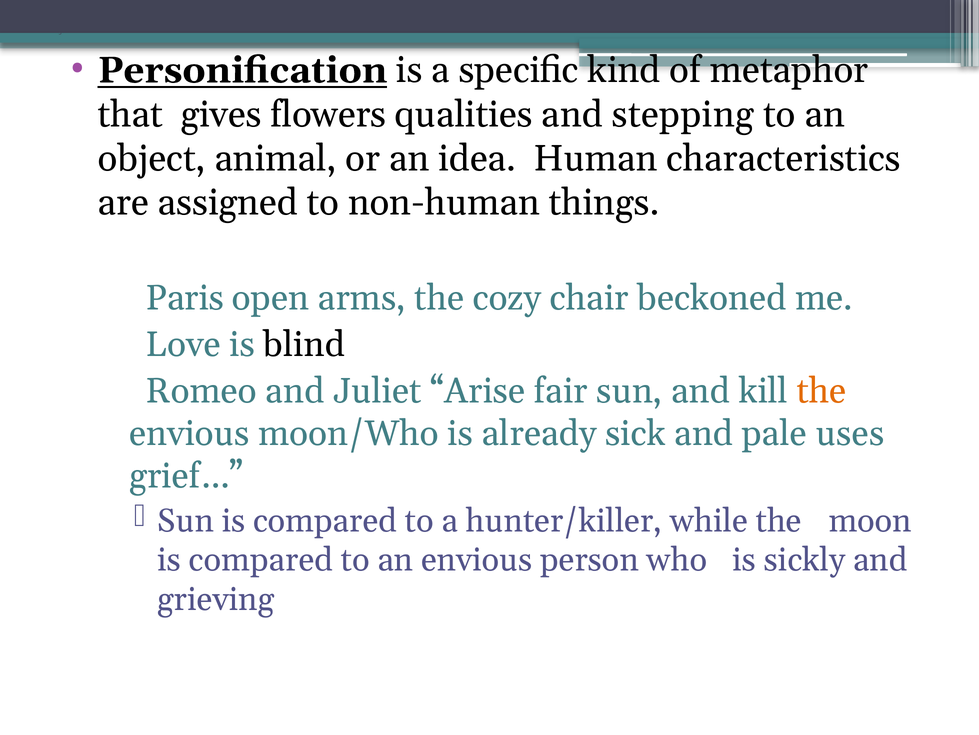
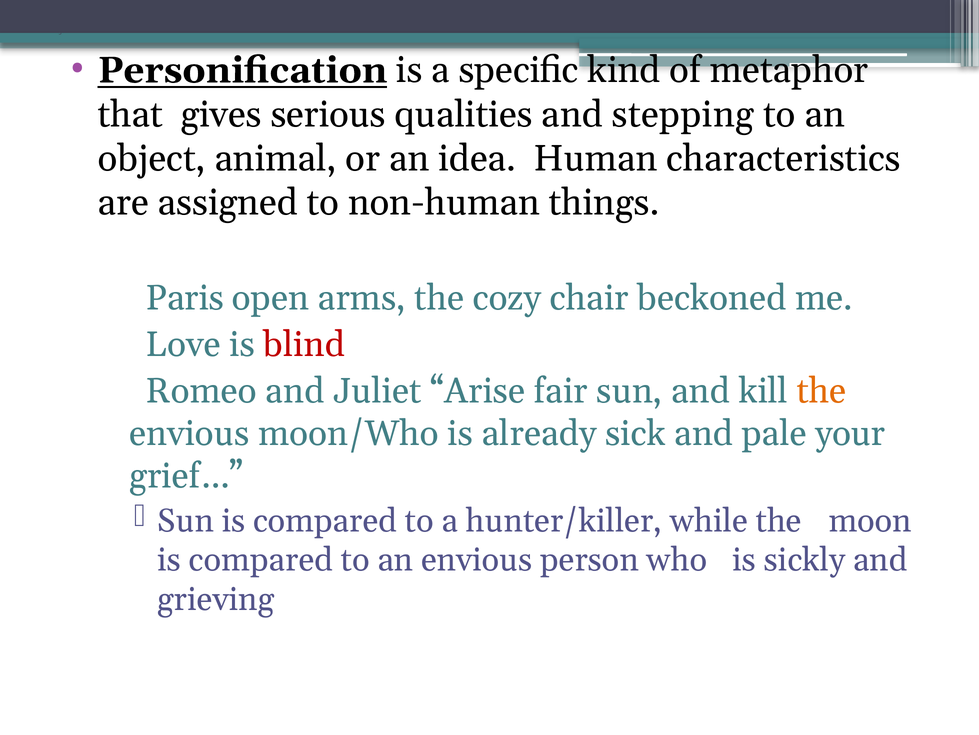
flowers: flowers -> serious (328, 114)
blind colour: black -> red (304, 344)
uses: uses -> your (850, 433)
